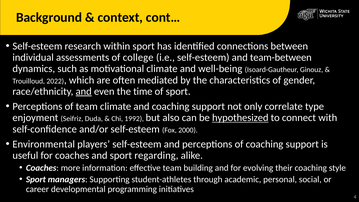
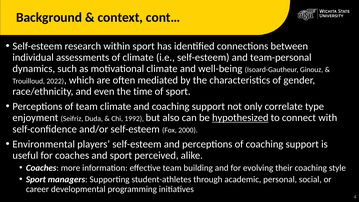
of college: college -> climate (138, 57)
team-between: team-between -> team-personal (281, 57)
and underline: present -> none (84, 91)
regarding: regarding -> perceived (156, 155)
